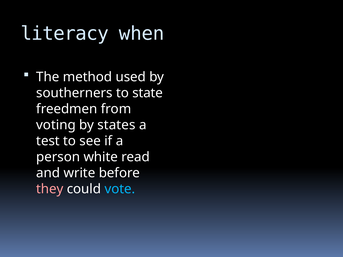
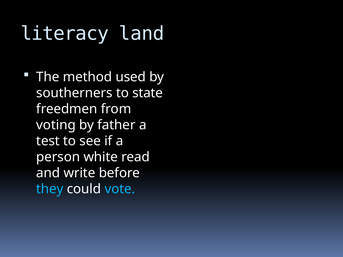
when: when -> land (142, 34)
states: states -> father (116, 125)
they colour: pink -> light blue (50, 189)
